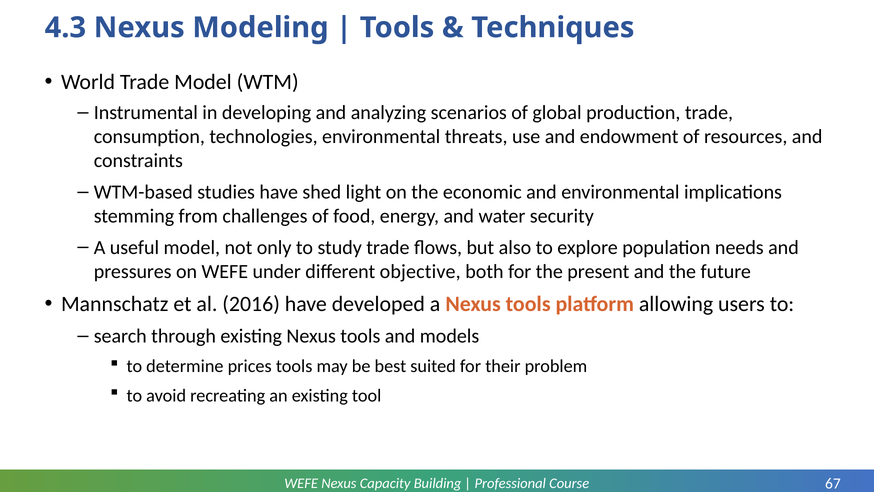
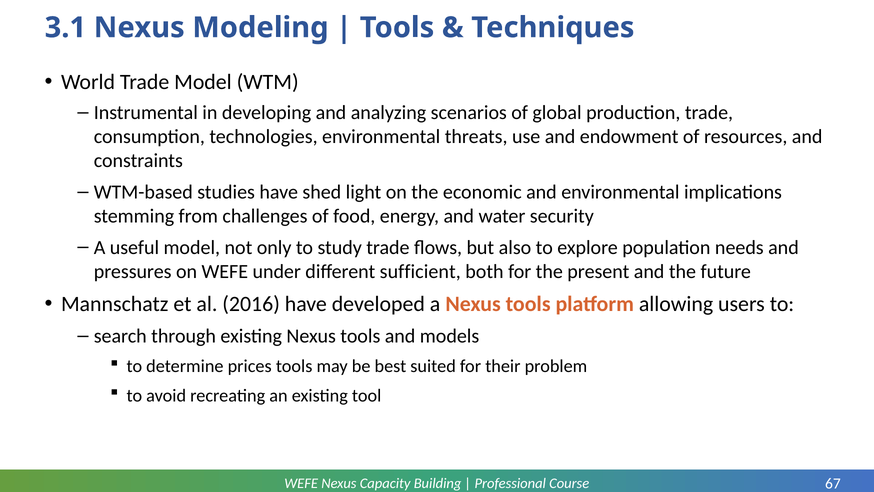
4.3: 4.3 -> 3.1 (65, 28)
objective: objective -> sufficient (420, 271)
